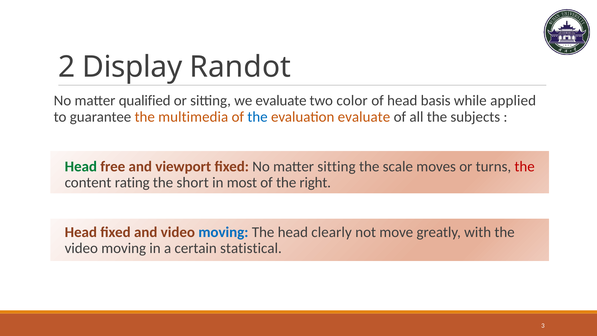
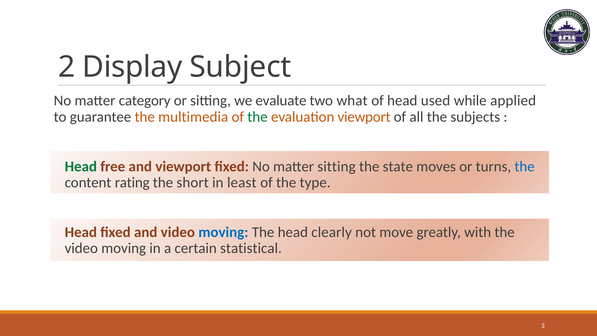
Randot: Randot -> Subject (240, 67)
qualified: qualified -> category (145, 101)
color: color -> what (352, 101)
basis: basis -> used (436, 101)
the colour: blue -> green (258, 117)
evaluation evaluate: evaluate -> viewport (364, 117)
scale: scale -> state (398, 166)
the colour: red -> blue (525, 166)
most: most -> least (242, 182)
right: right -> type (315, 182)
